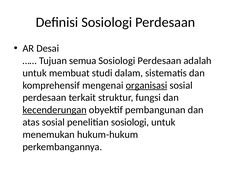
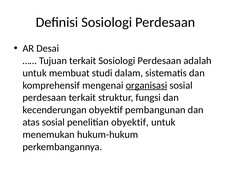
Tujuan semua: semua -> terkait (83, 61)
kecenderungan underline: present -> none (55, 110)
penelitian sosiologi: sosiologi -> obyektif (130, 122)
